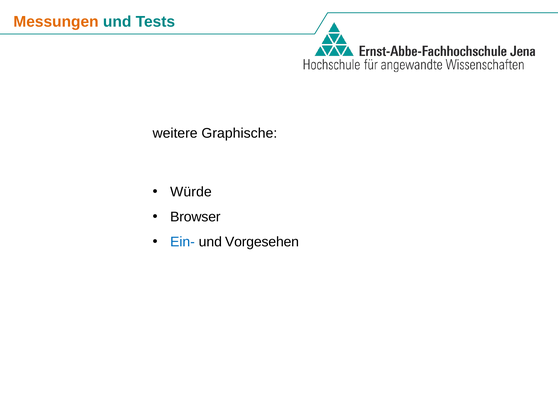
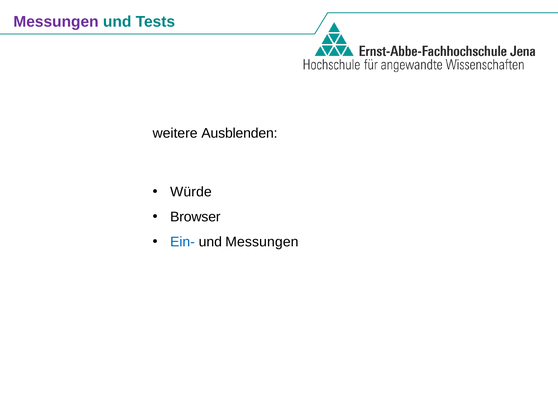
Messungen colour: orange -> purple (56, 22)
Graphische: Graphische -> Ausblenden (239, 133)
und Vorgesehen: Vorgesehen -> Messungen (262, 242)
